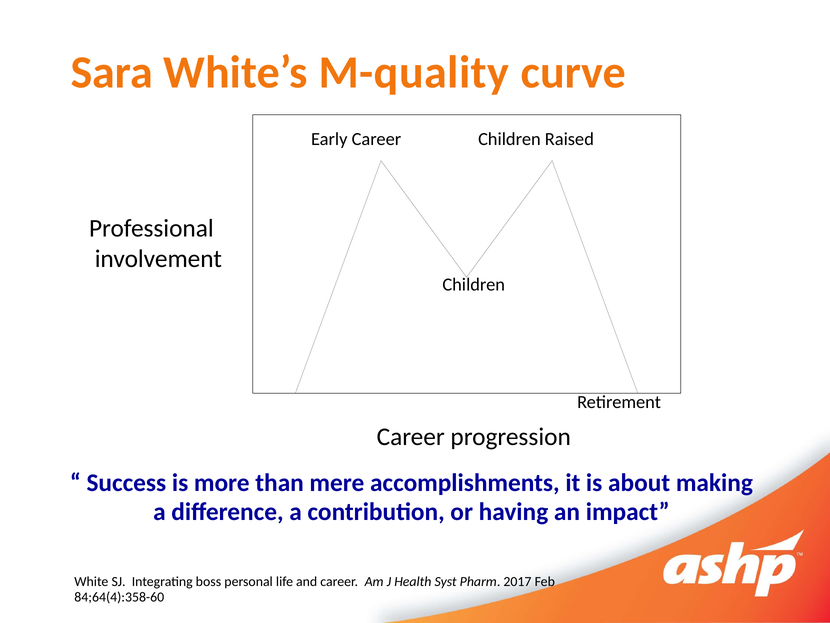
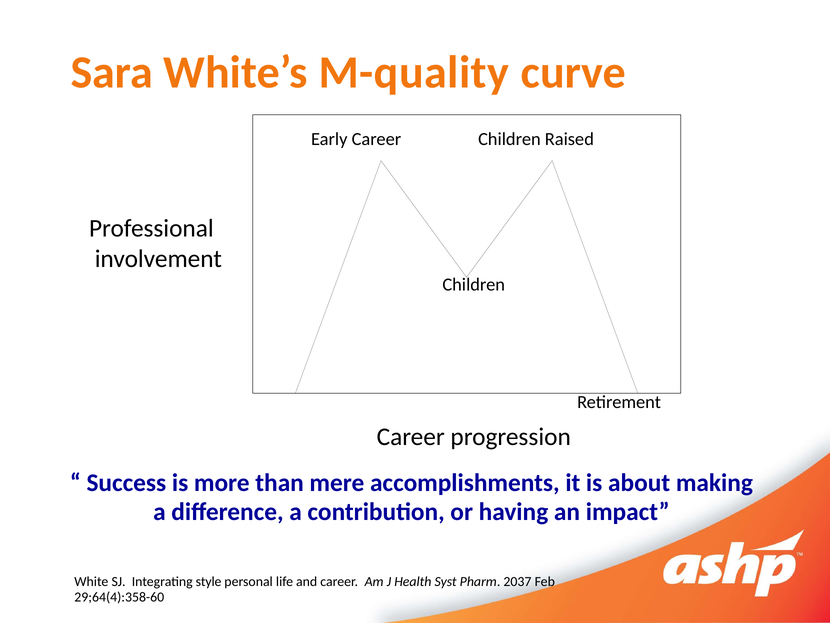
boss: boss -> style (209, 581)
2017: 2017 -> 2037 (517, 581)
84;64(4):358-60: 84;64(4):358-60 -> 29;64(4):358-60 (119, 597)
